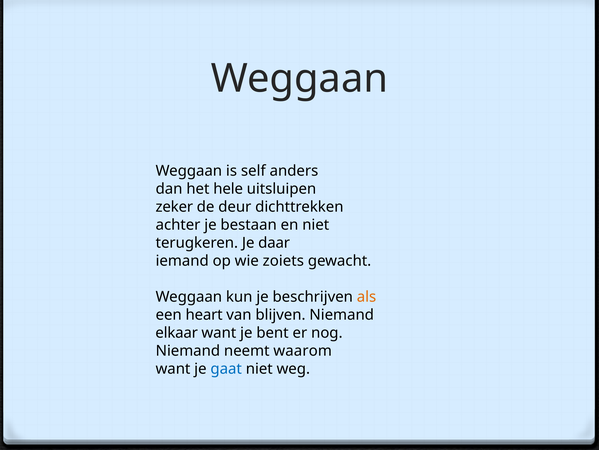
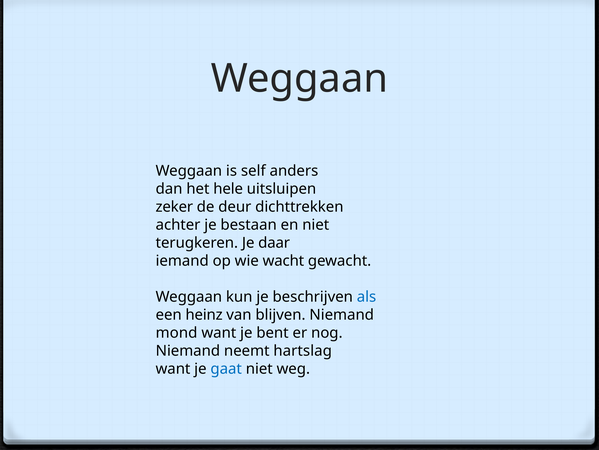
zoiets: zoiets -> wacht (283, 260)
als colour: orange -> blue (367, 296)
heart: heart -> heinz (204, 314)
elkaar: elkaar -> mond (177, 332)
waarom: waarom -> hartslag (303, 350)
